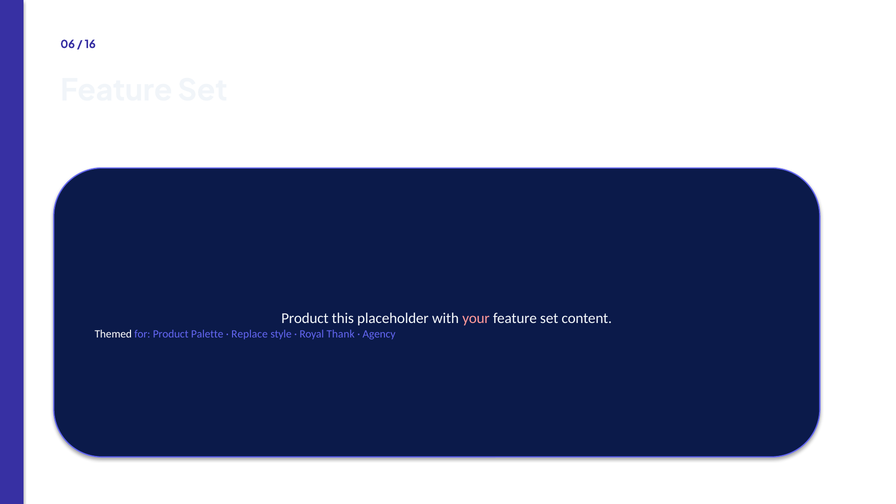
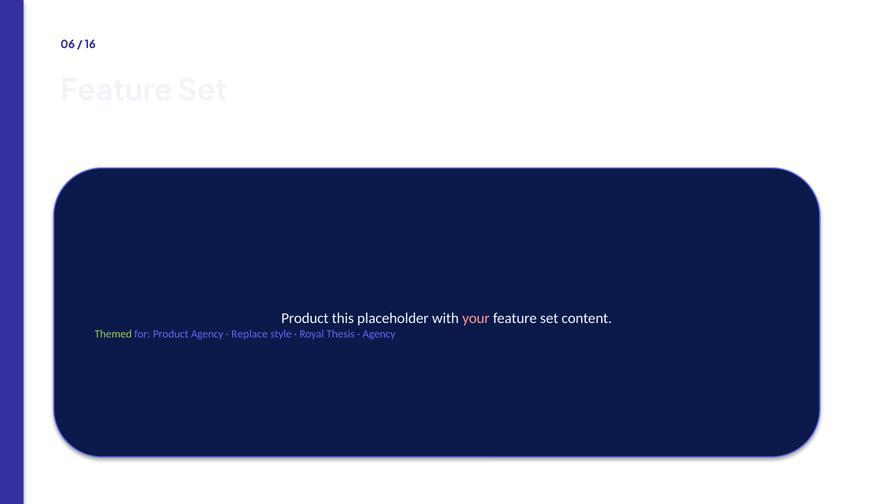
Themed colour: white -> light green (113, 334)
Product Palette: Palette -> Agency (207, 334)
Thank: Thank -> Thesis (341, 334)
